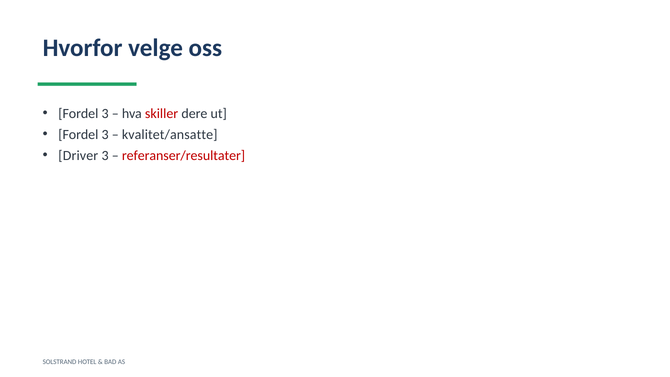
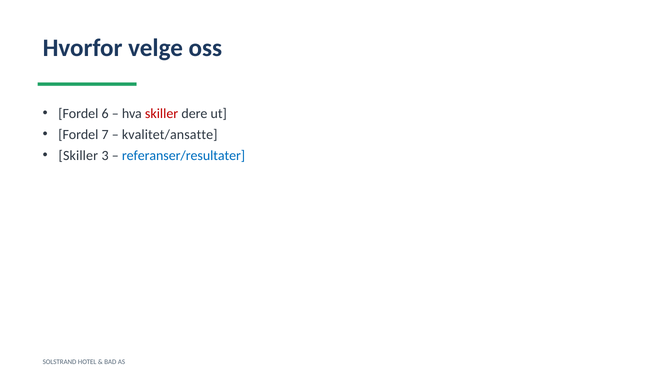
3: 3 -> 6 (105, 113)
3: 3 -> 7 (105, 134)
Driver: Driver -> Skiller (78, 155)
referanser/resultater colour: red -> blue (183, 155)
